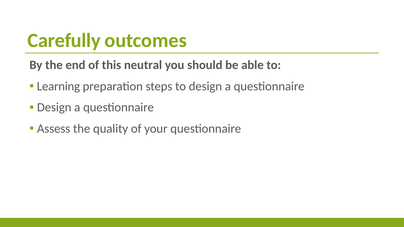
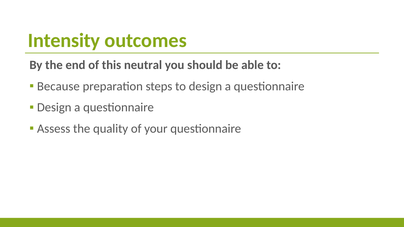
Carefully: Carefully -> Intensity (64, 40)
Learning: Learning -> Because (58, 86)
